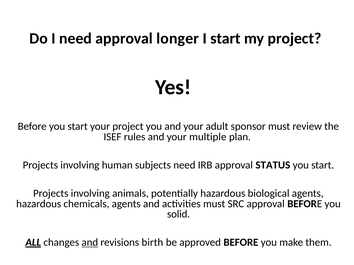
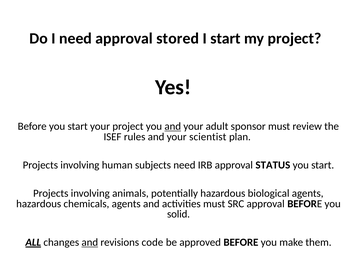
longer: longer -> stored (178, 39)
and underline: none -> present (173, 127)
multiple: multiple -> scientist (208, 137)
birth: birth -> code (152, 243)
